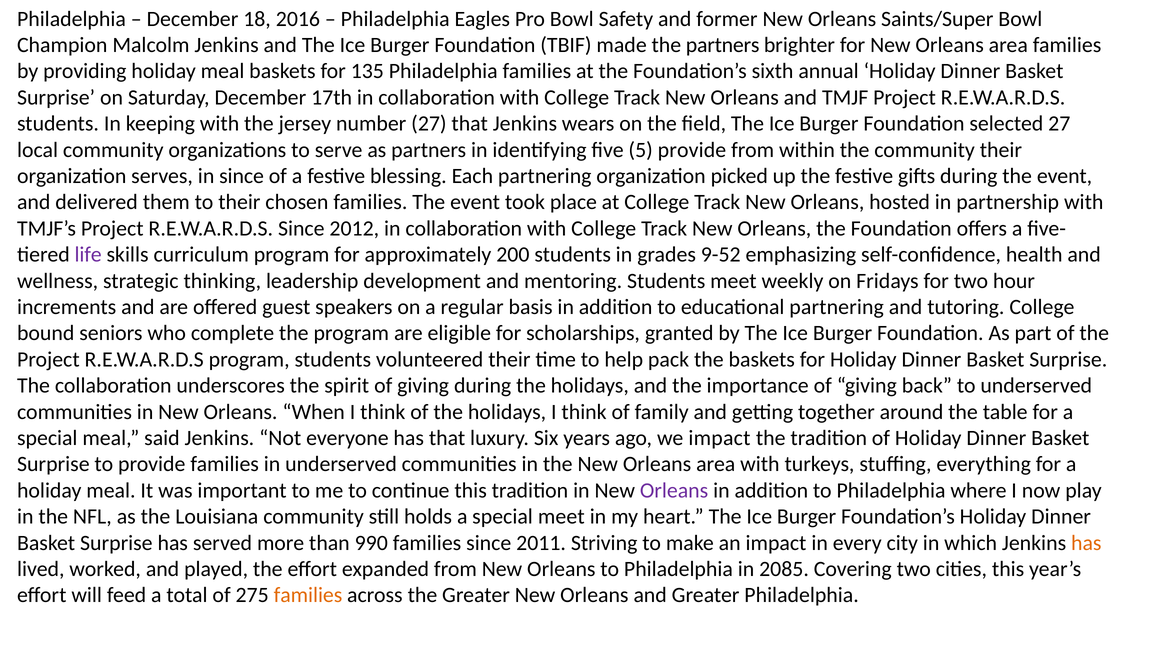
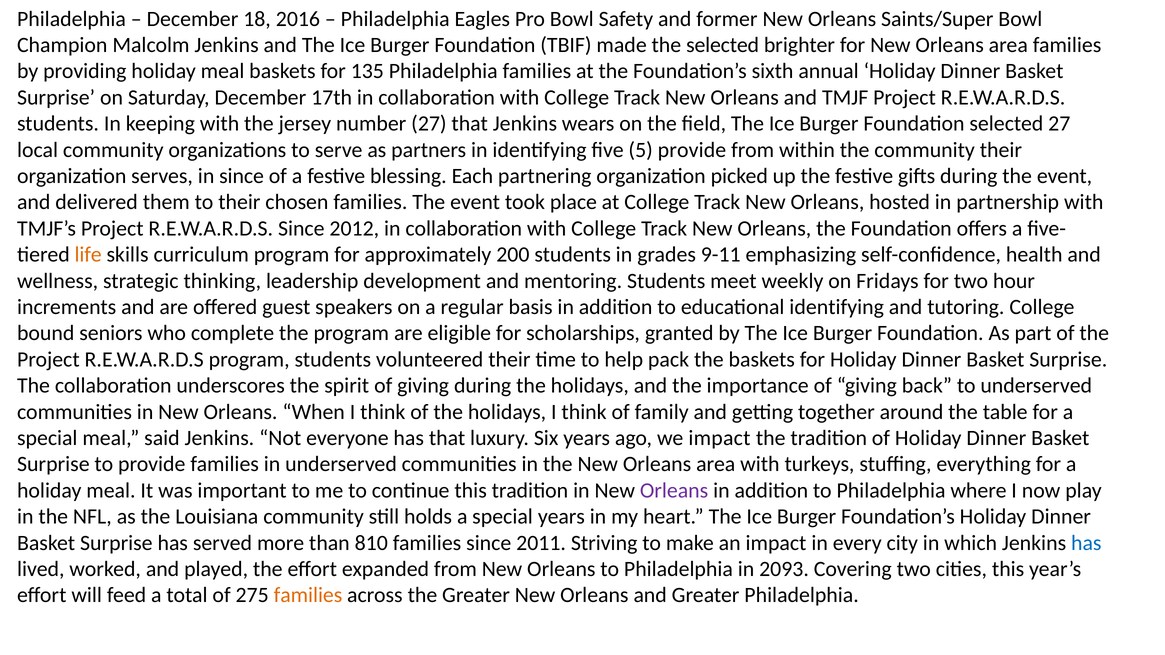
the partners: partners -> selected (723, 45)
life colour: purple -> orange (88, 255)
9-52: 9-52 -> 9-11 (721, 255)
educational partnering: partnering -> identifying (837, 307)
special meet: meet -> years (561, 517)
990: 990 -> 810 (371, 543)
has colour: orange -> blue (1086, 543)
2085: 2085 -> 2093 (784, 569)
